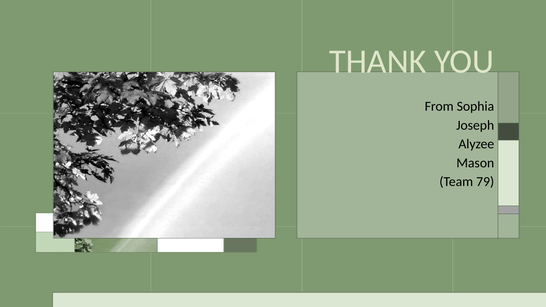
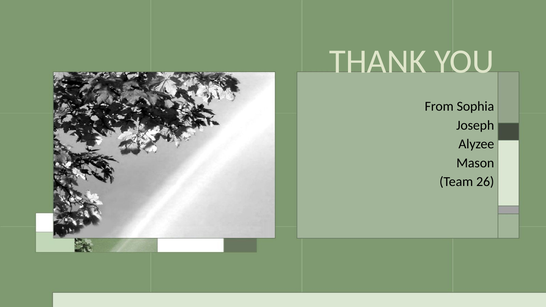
79: 79 -> 26 (485, 182)
